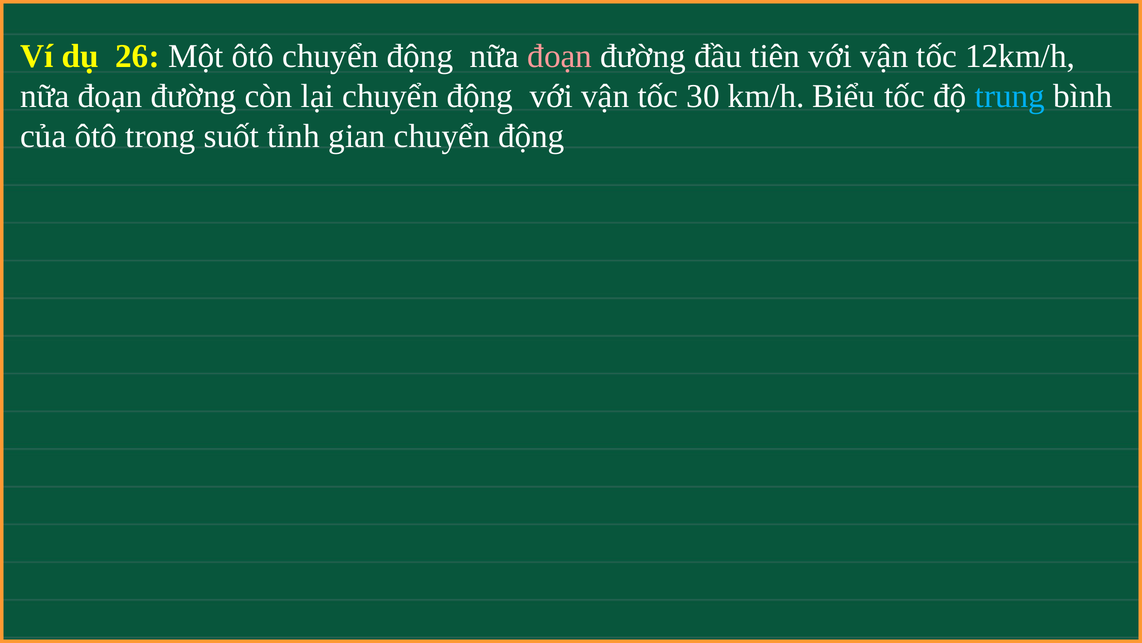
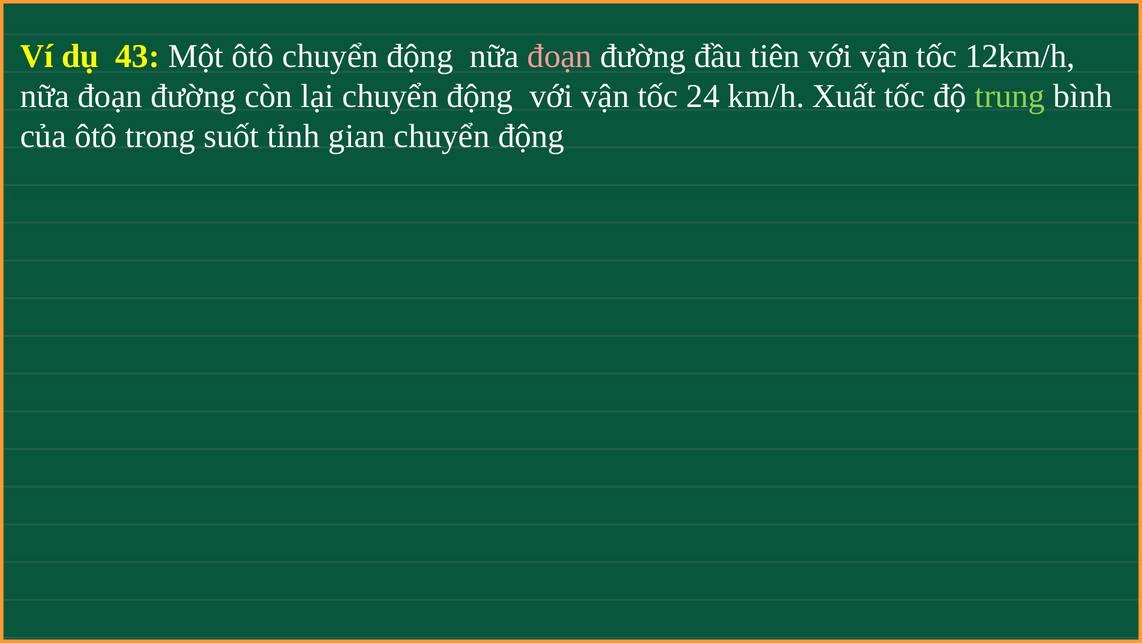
26: 26 -> 43 (137, 56)
30: 30 -> 24 (703, 96)
Biểu: Biểu -> Xuất (844, 96)
trung colour: light blue -> light green (1010, 96)
